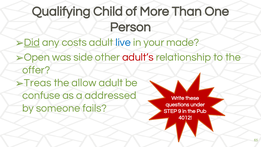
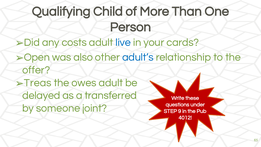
Did underline: present -> none (32, 42)
made: made -> cards (183, 42)
side: side -> also (83, 57)
adult’s colour: red -> blue (138, 57)
allow: allow -> owes (84, 83)
confuse: confuse -> delayed (41, 95)
addressed: addressed -> transferred (111, 95)
fails: fails -> joint (95, 108)
